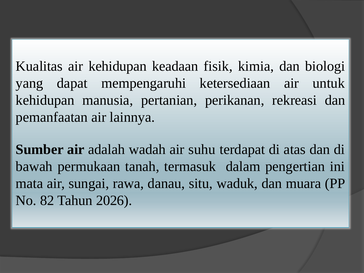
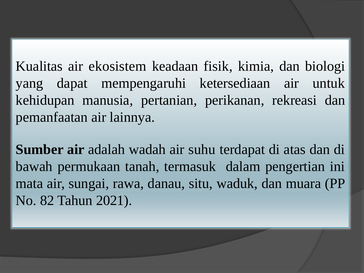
air kehidupan: kehidupan -> ekosistem (117, 66)
2026: 2026 -> 2021 (114, 200)
